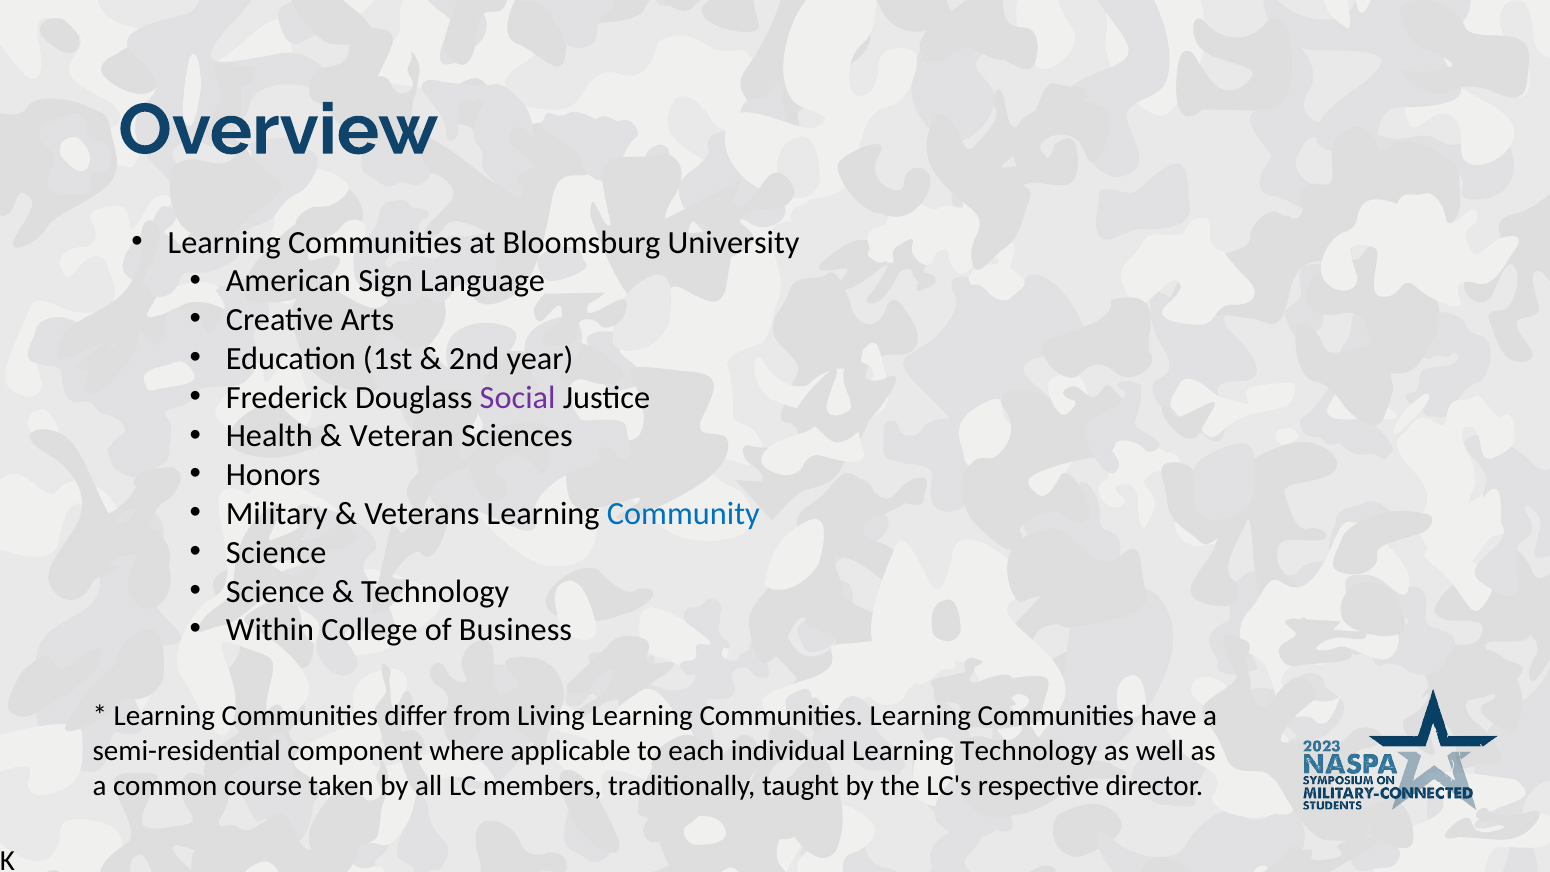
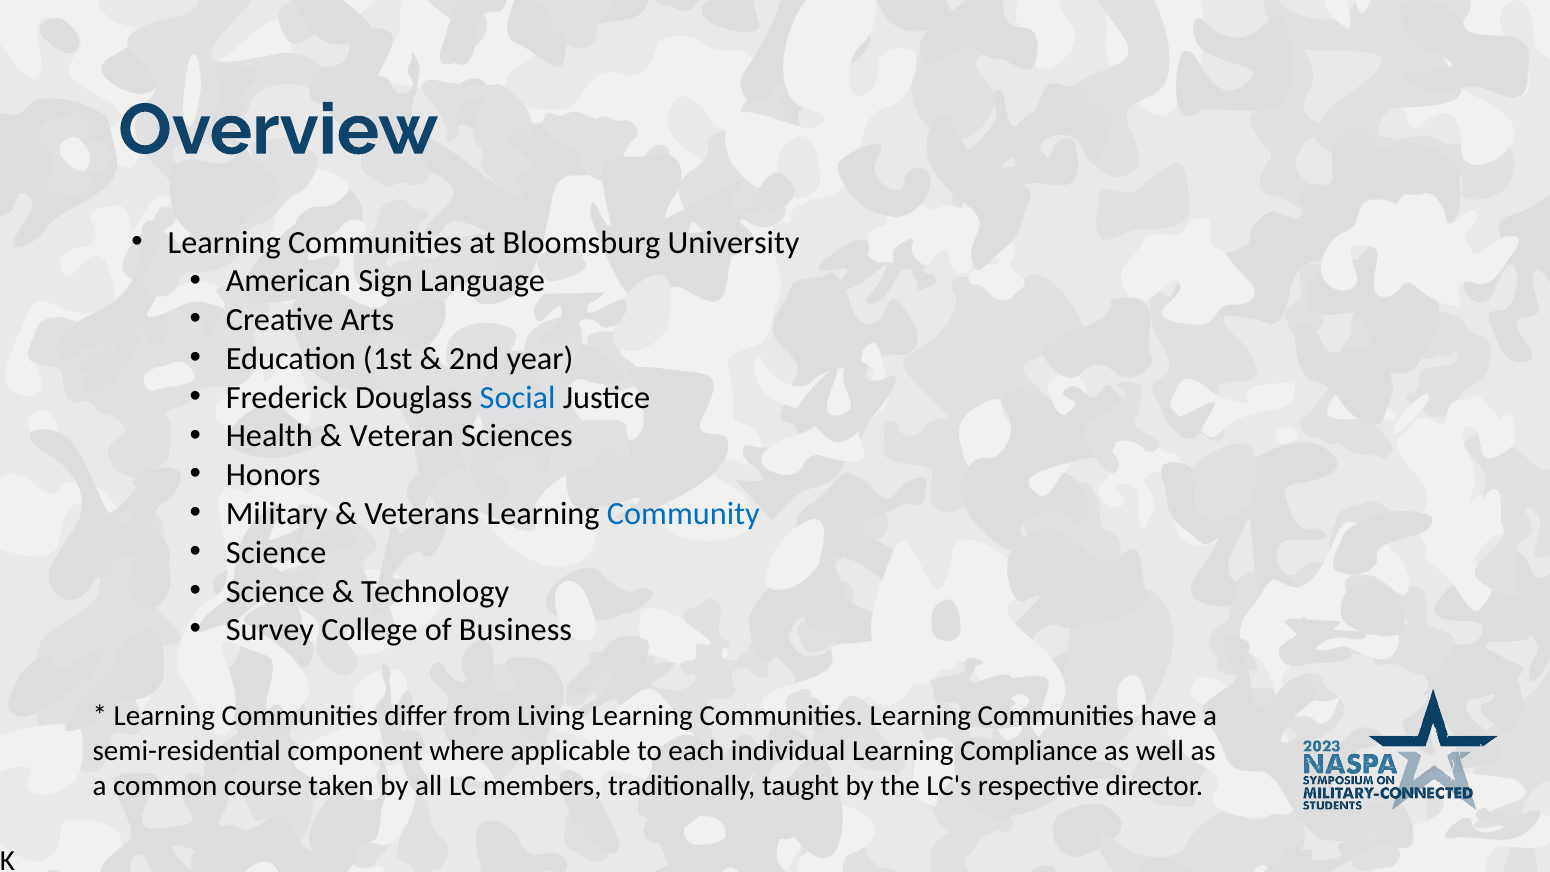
Social colour: purple -> blue (518, 397)
Within: Within -> Survey (270, 630)
Learning Technology: Technology -> Compliance (1029, 751)
